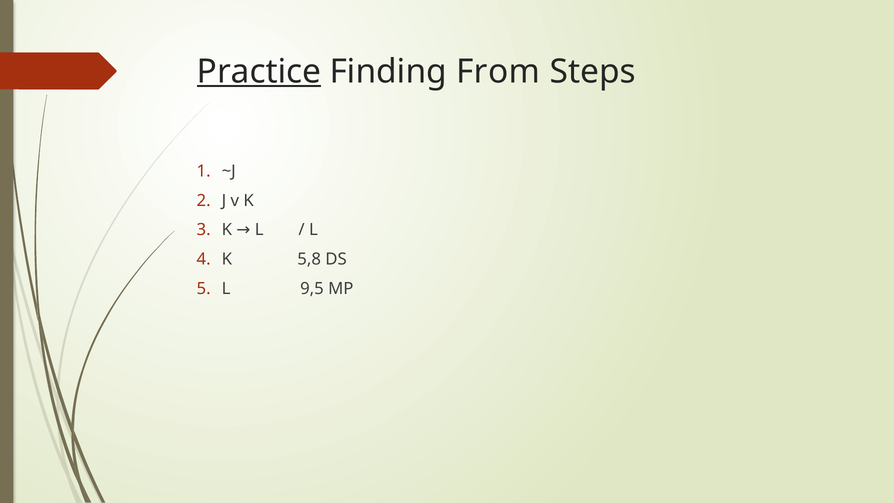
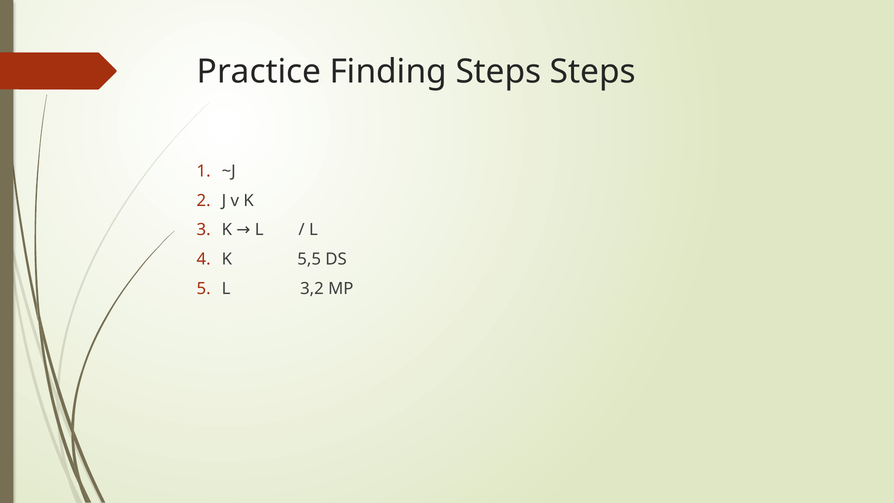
Practice underline: present -> none (259, 72)
Finding From: From -> Steps (498, 72)
5,8: 5,8 -> 5,5 (309, 259)
9,5: 9,5 -> 3,2 (312, 289)
